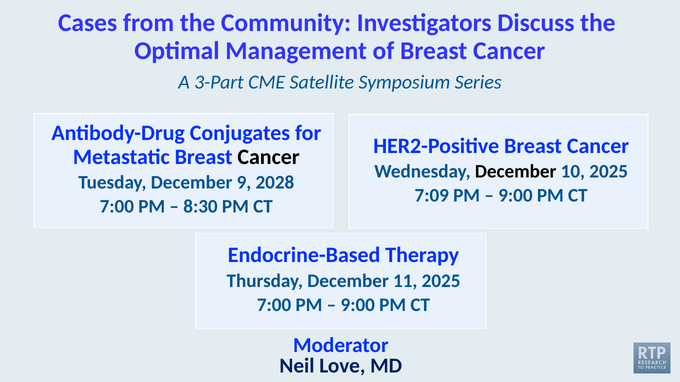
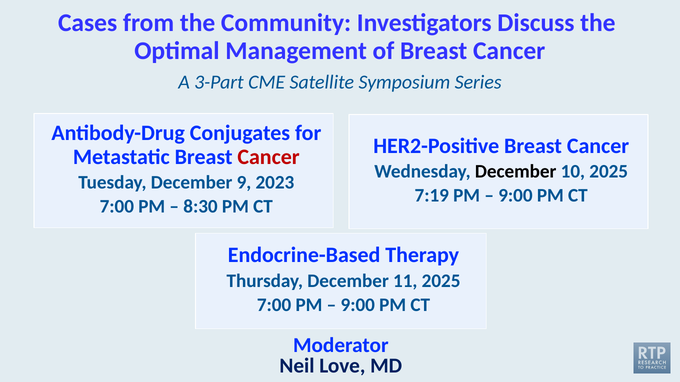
Cancer colour: black -> red (269, 157)
2028: 2028 -> 2023 (275, 183)
7:09: 7:09 -> 7:19 (432, 196)
